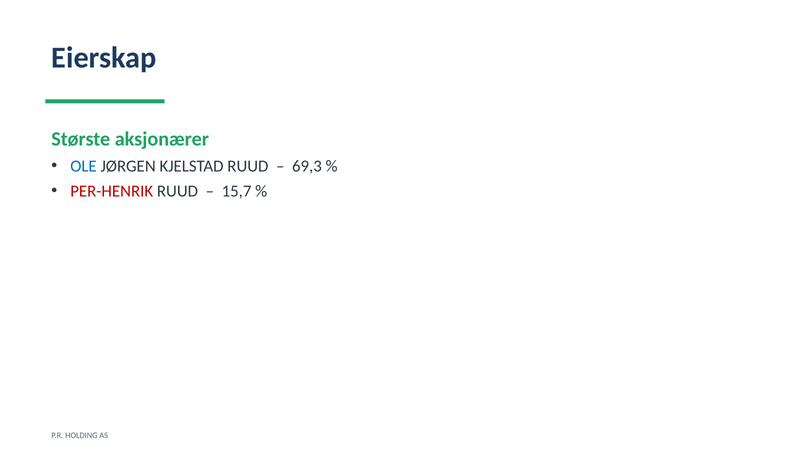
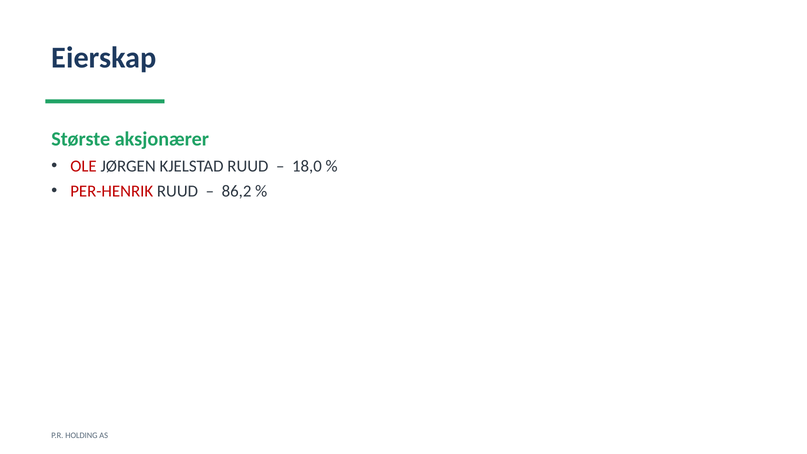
OLE colour: blue -> red (83, 166)
69,3: 69,3 -> 18,0 (307, 166)
15,7: 15,7 -> 86,2 (237, 191)
